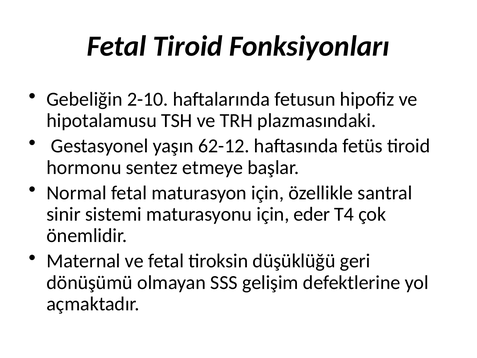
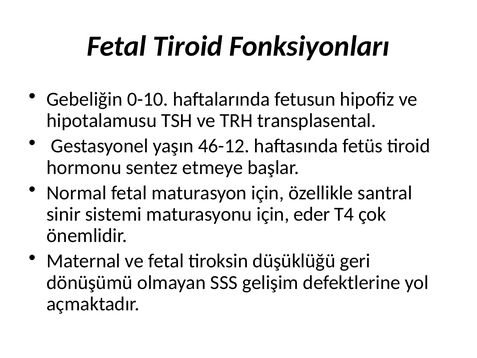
2-10: 2-10 -> 0-10 (148, 99)
plazmasındaki: plazmasındaki -> transplasental (317, 121)
62-12: 62-12 -> 46-12 (224, 146)
